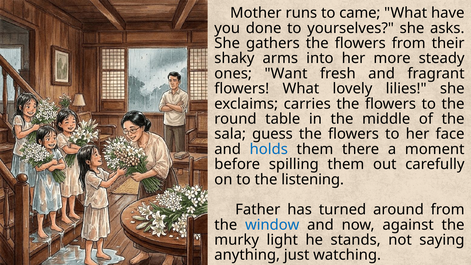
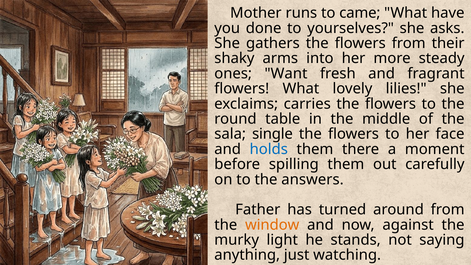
guess: guess -> single (272, 134)
listening: listening -> answers (312, 179)
window colour: blue -> orange (272, 225)
